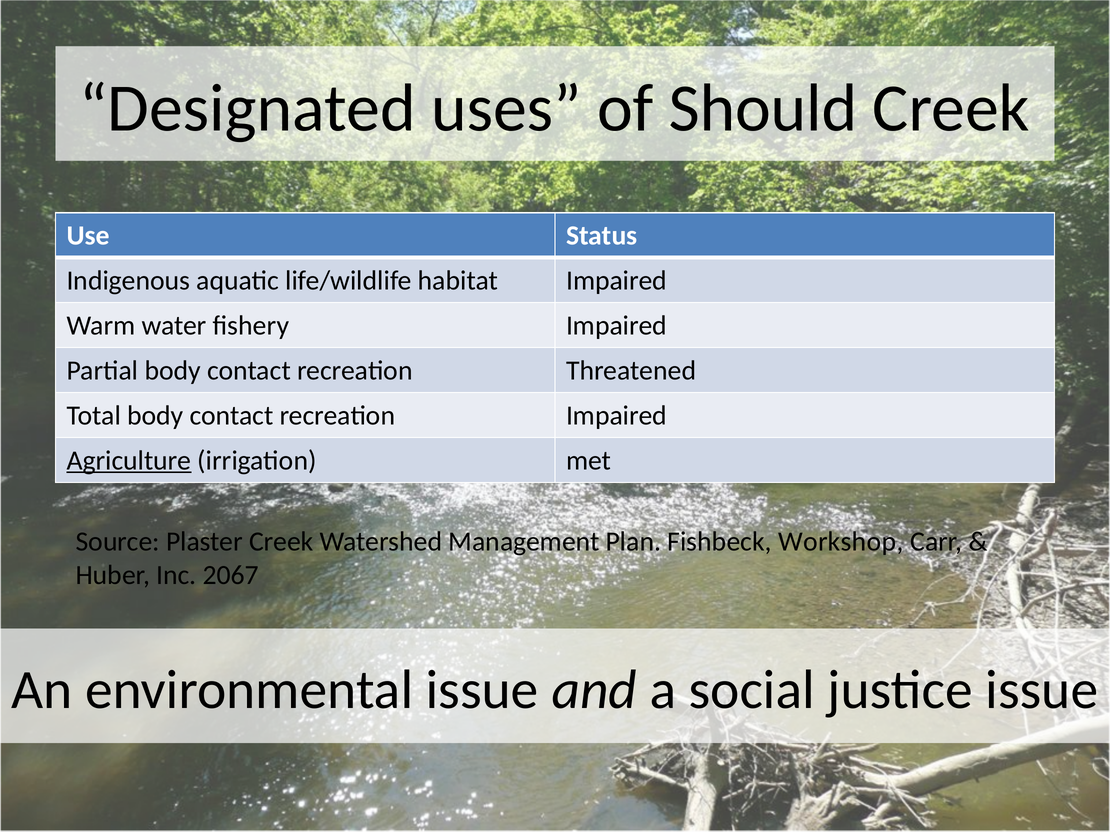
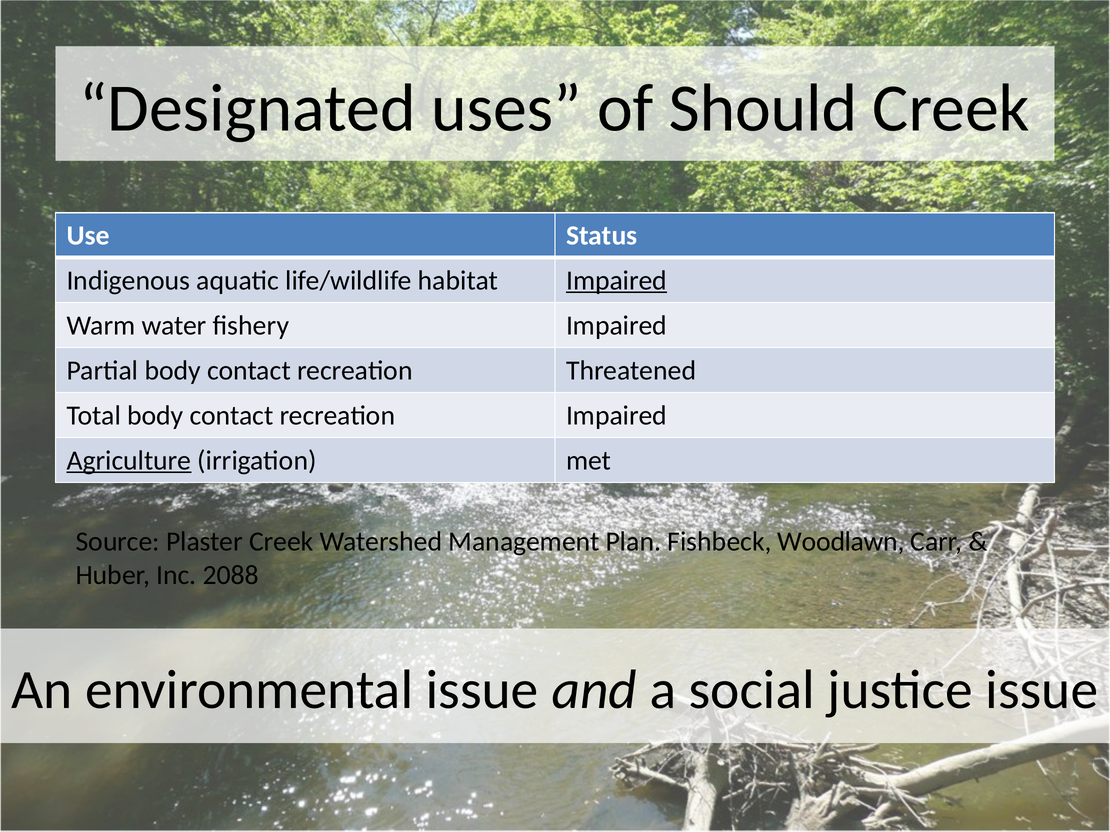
Impaired underline: none -> present (617, 281)
Workshop: Workshop -> Woodlawn (841, 542)
2067: 2067 -> 2088 (231, 575)
